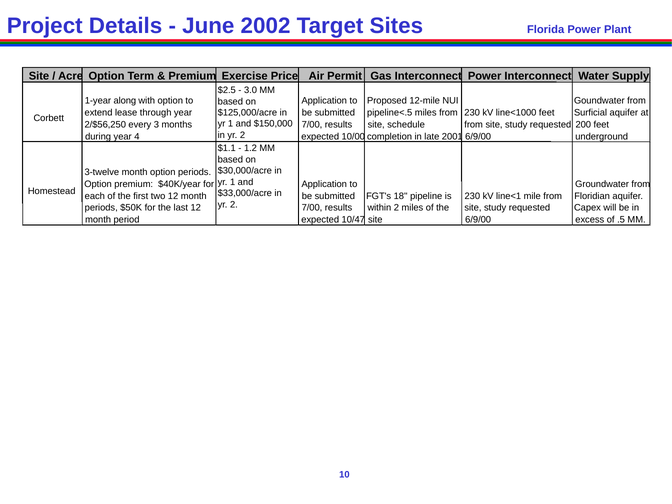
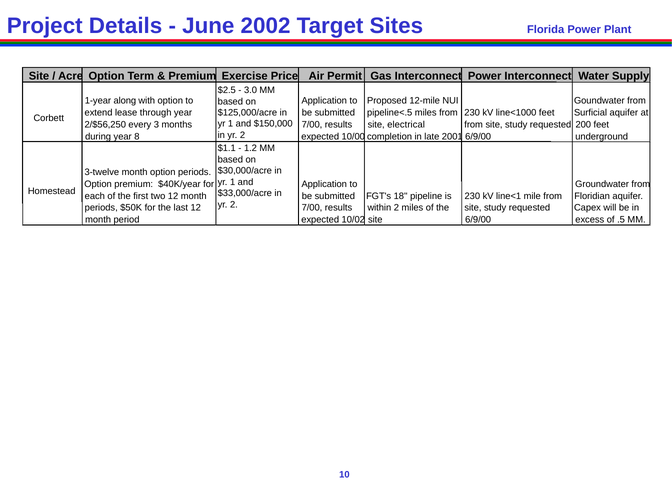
schedule: schedule -> electrical (406, 125)
4: 4 -> 8 (137, 136)
10/47: 10/47 -> 10/02 (353, 220)
